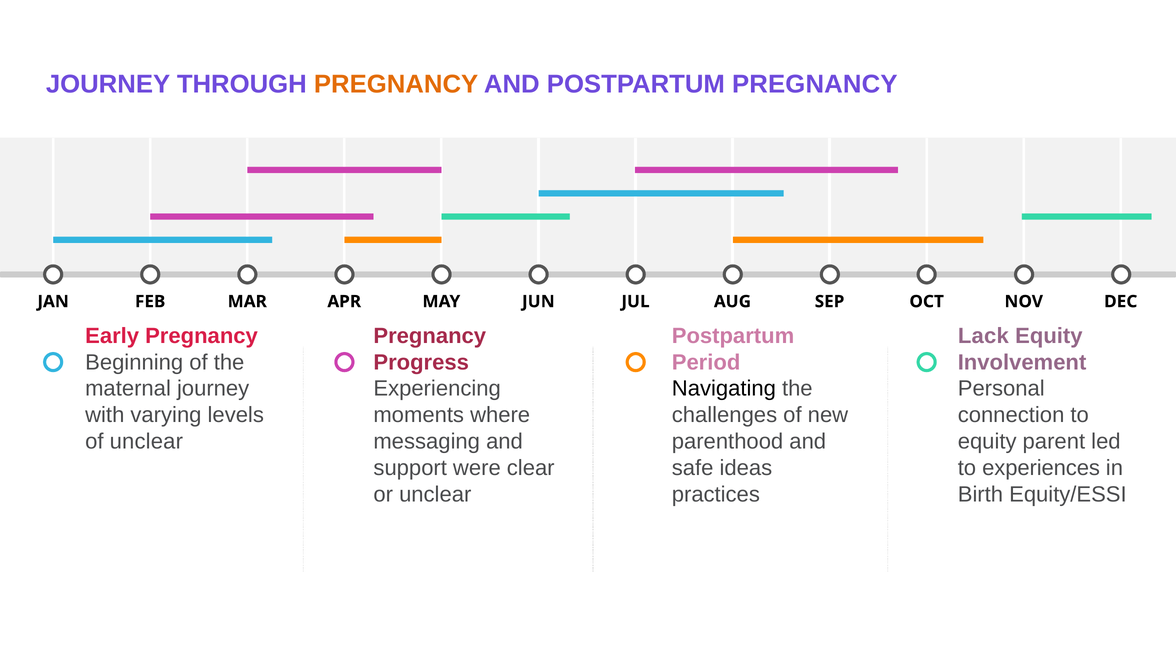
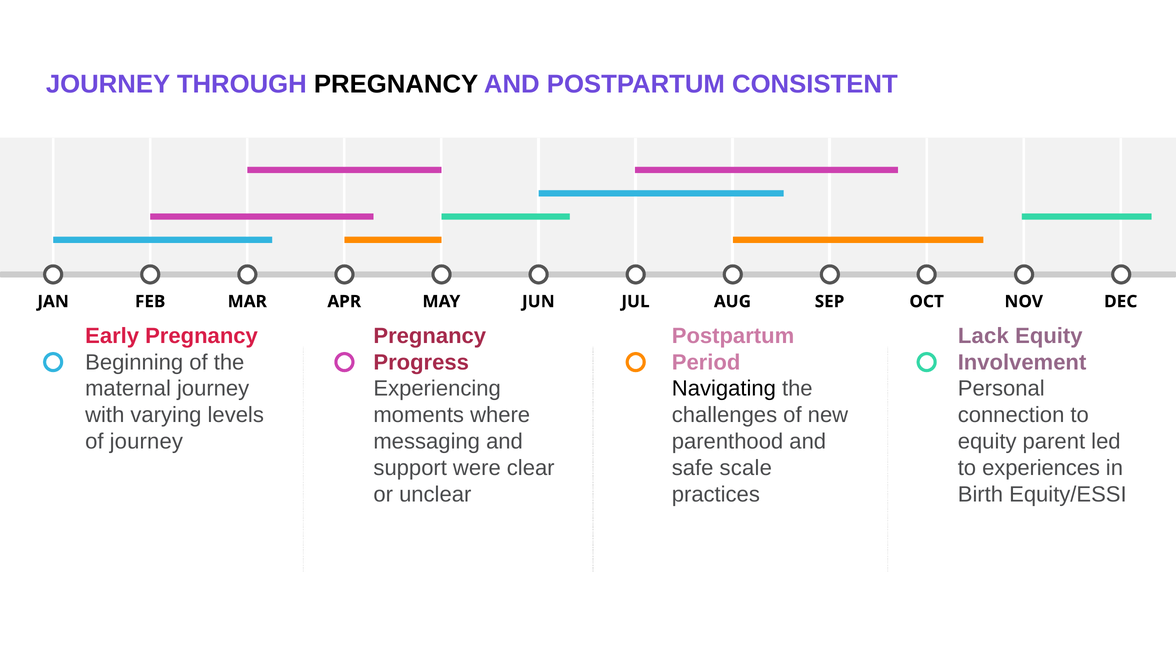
PREGNANCY colour: orange -> black (396, 84)
POSTPARTUM PREGNANCY: PREGNANCY -> CONSISTENT (815, 84)
of unclear: unclear -> journey (146, 442)
ideas: ideas -> scale (746, 468)
